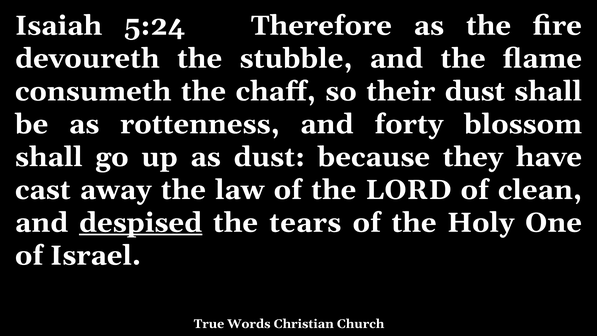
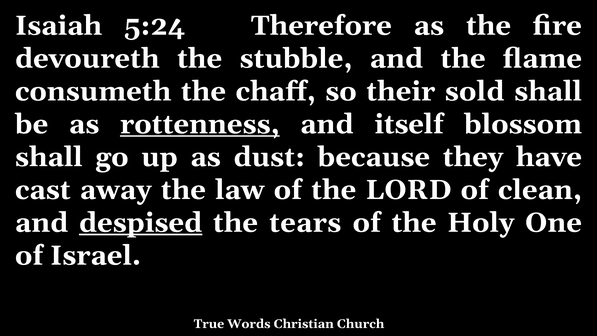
their dust: dust -> sold (475, 91)
rottenness underline: none -> present (200, 124)
forty: forty -> itself (409, 124)
